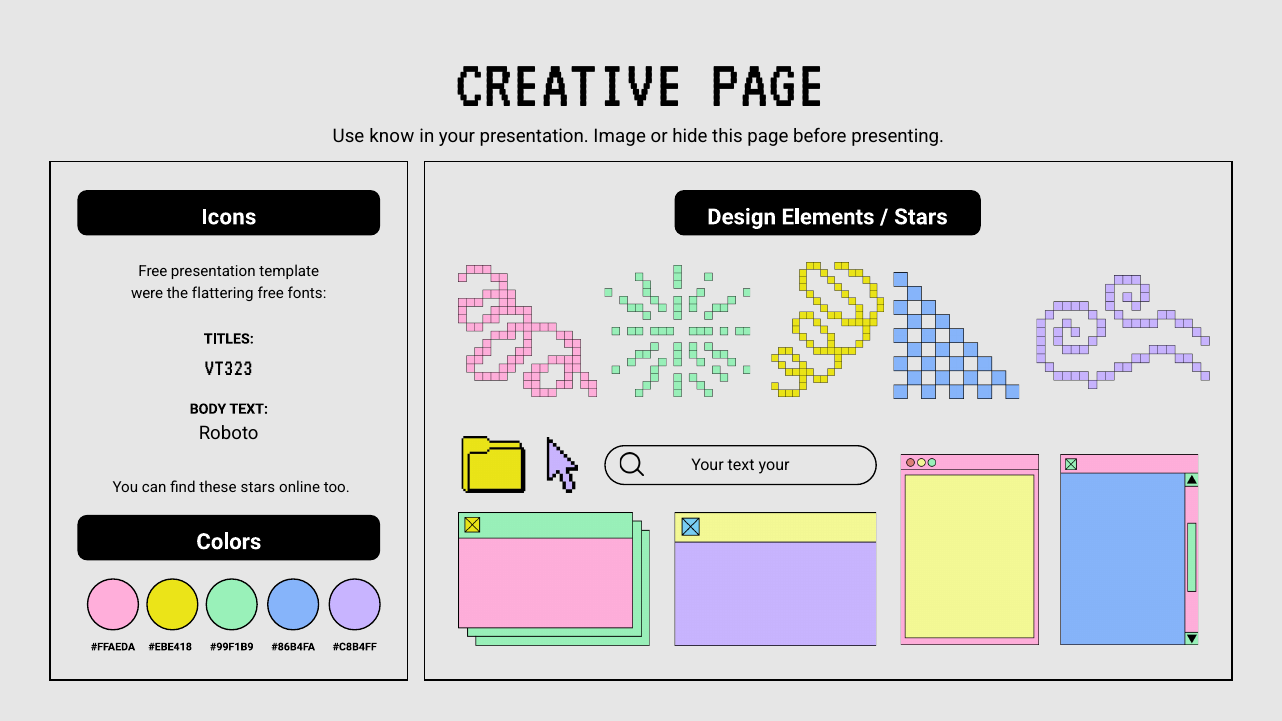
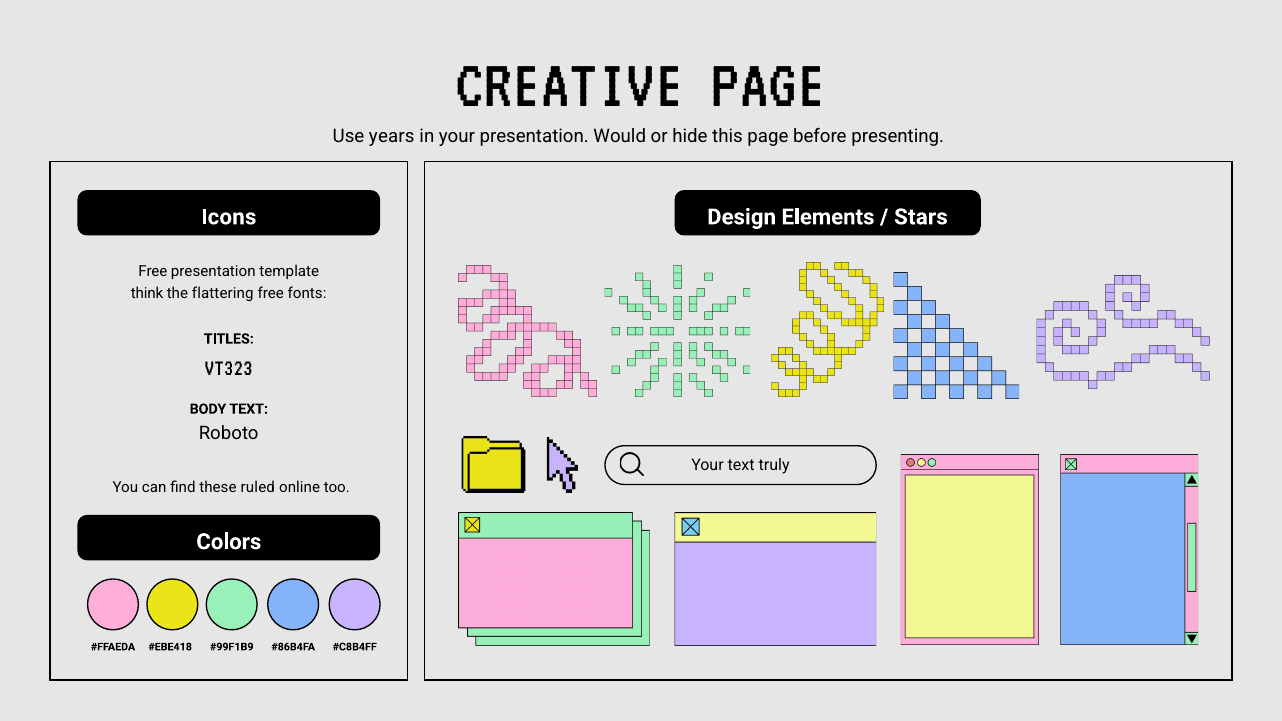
know: know -> years (392, 137)
Image: Image -> Would (620, 137)
were: were -> think (147, 293)
text your: your -> truly (774, 465)
these stars: stars -> ruled (258, 488)
